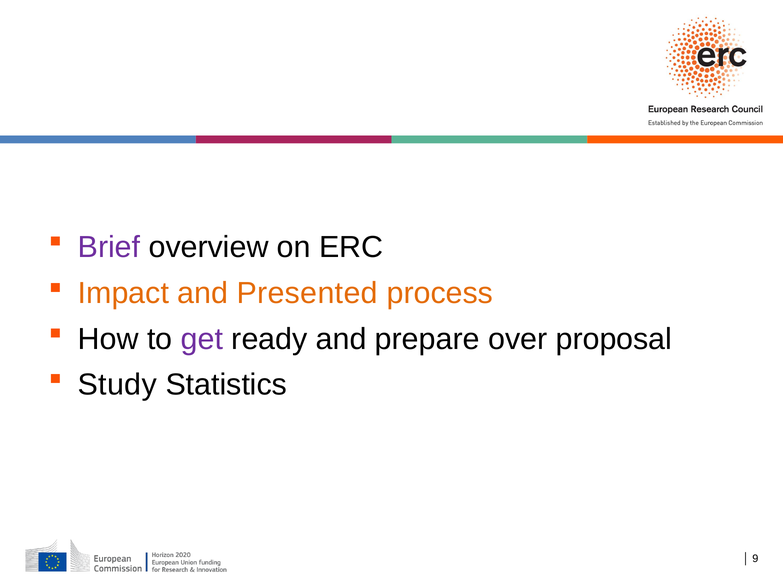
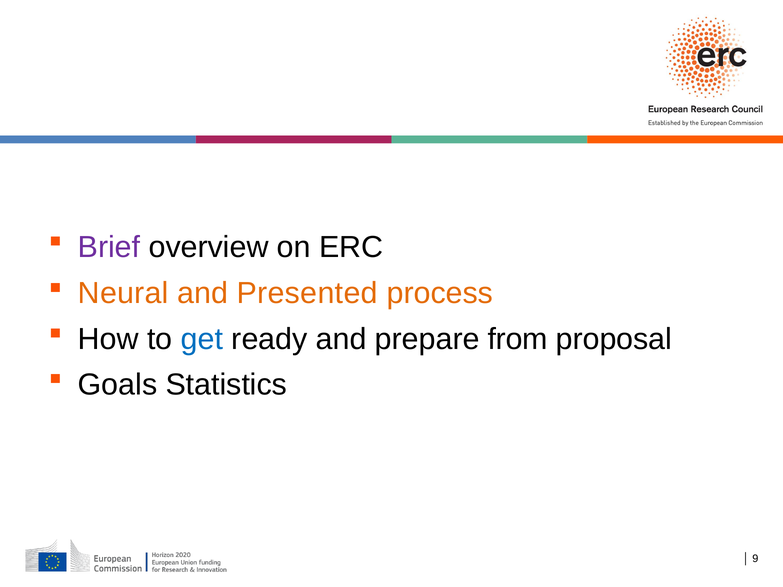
Impact: Impact -> Neural (123, 294)
get colour: purple -> blue (202, 339)
over: over -> from (518, 339)
Study: Study -> Goals (118, 385)
